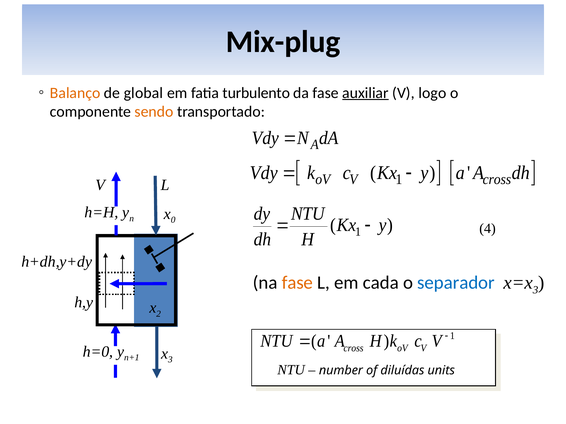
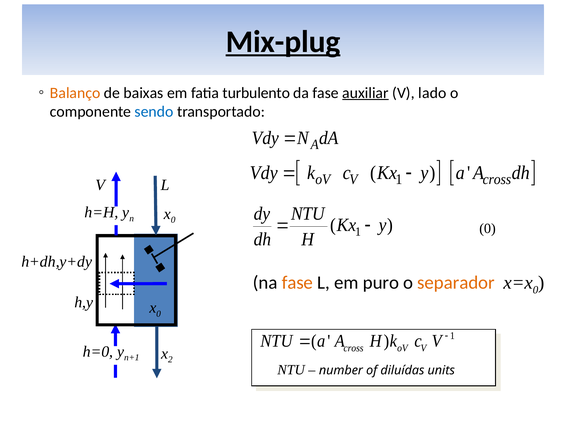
Mix-plug underline: none -> present (283, 42)
global: global -> baixas (144, 93)
logo: logo -> lado (432, 93)
sendo colour: orange -> blue (154, 112)
4: 4 -> 0 (488, 229)
cada: cada -> puro (381, 283)
separador colour: blue -> orange (456, 283)
3: 3 -> 0 (536, 290)
2: 2 -> 0 (159, 314)
3: 3 -> 2 (170, 360)
